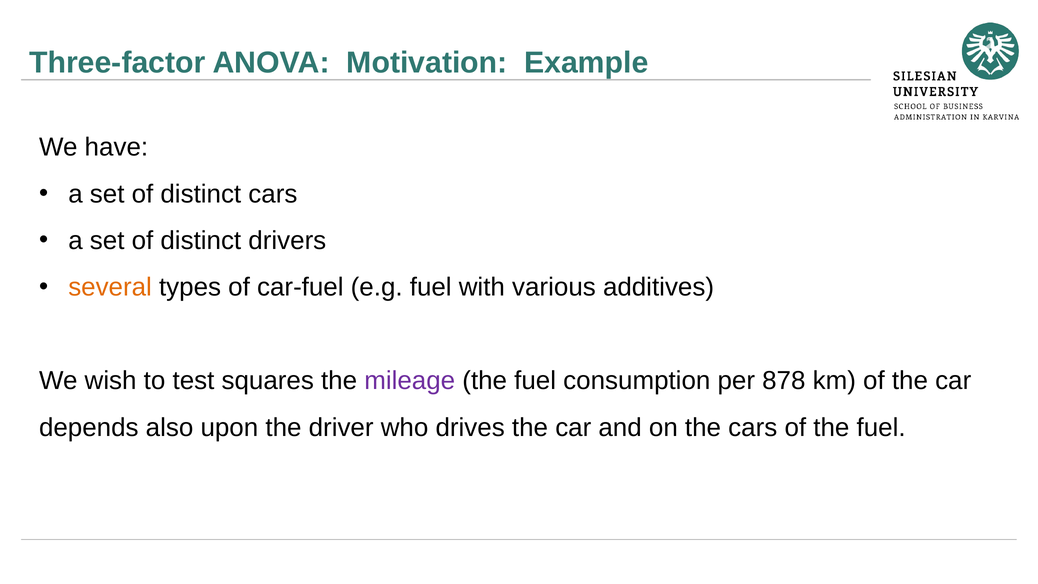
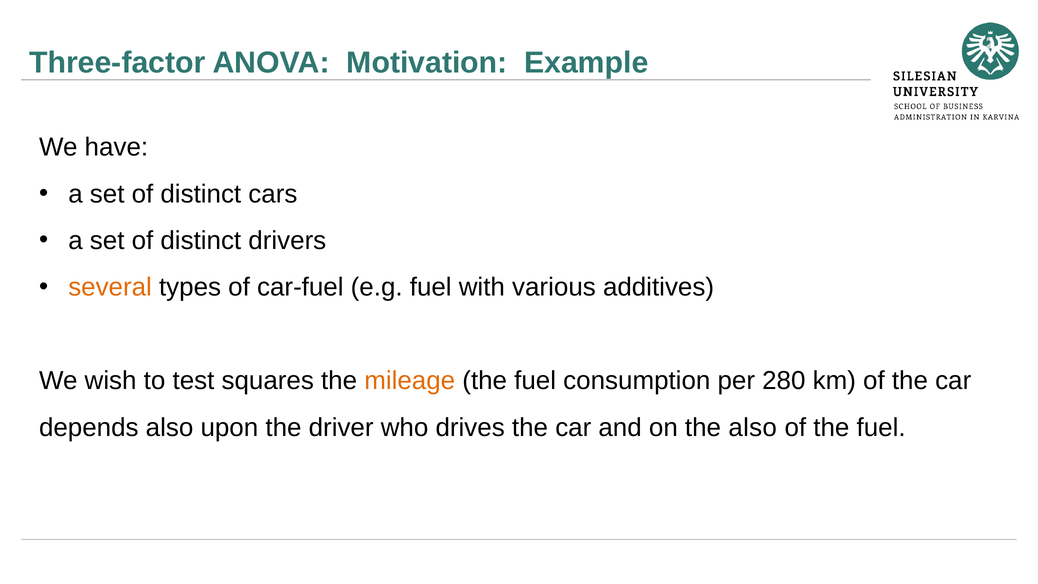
mileage colour: purple -> orange (410, 381)
878: 878 -> 280 (784, 381)
the cars: cars -> also (753, 427)
